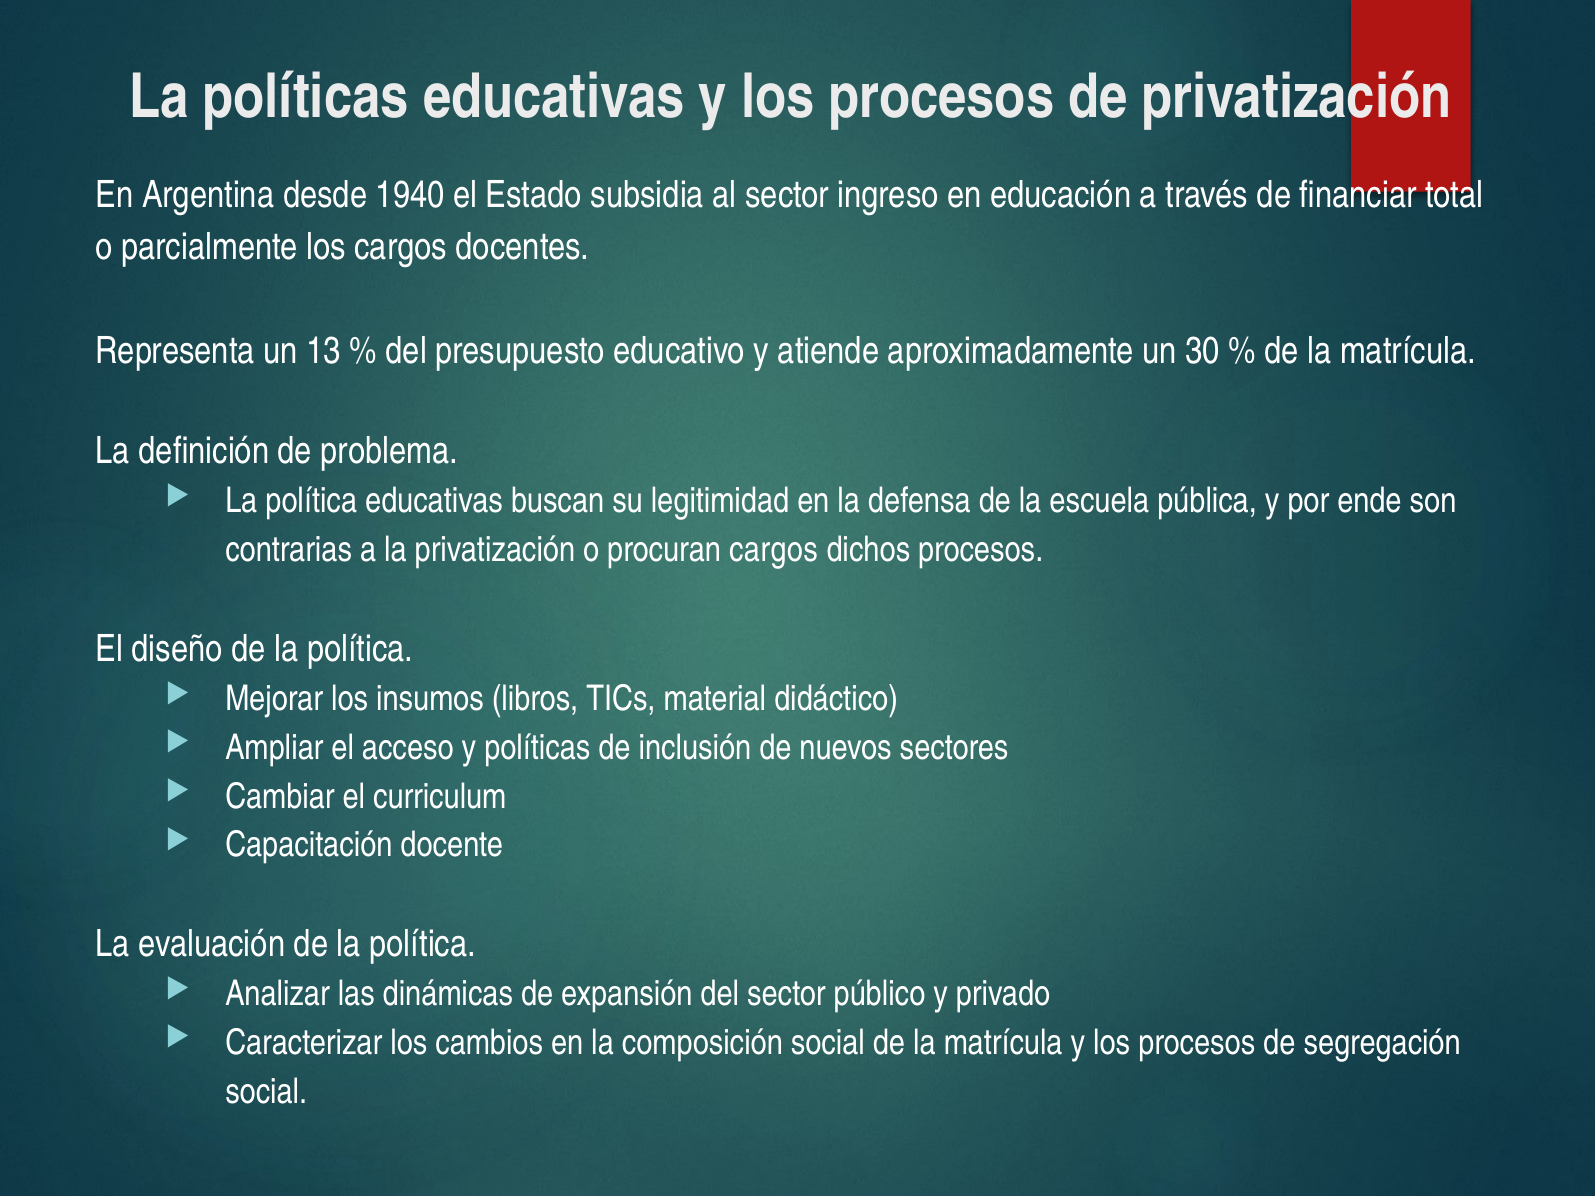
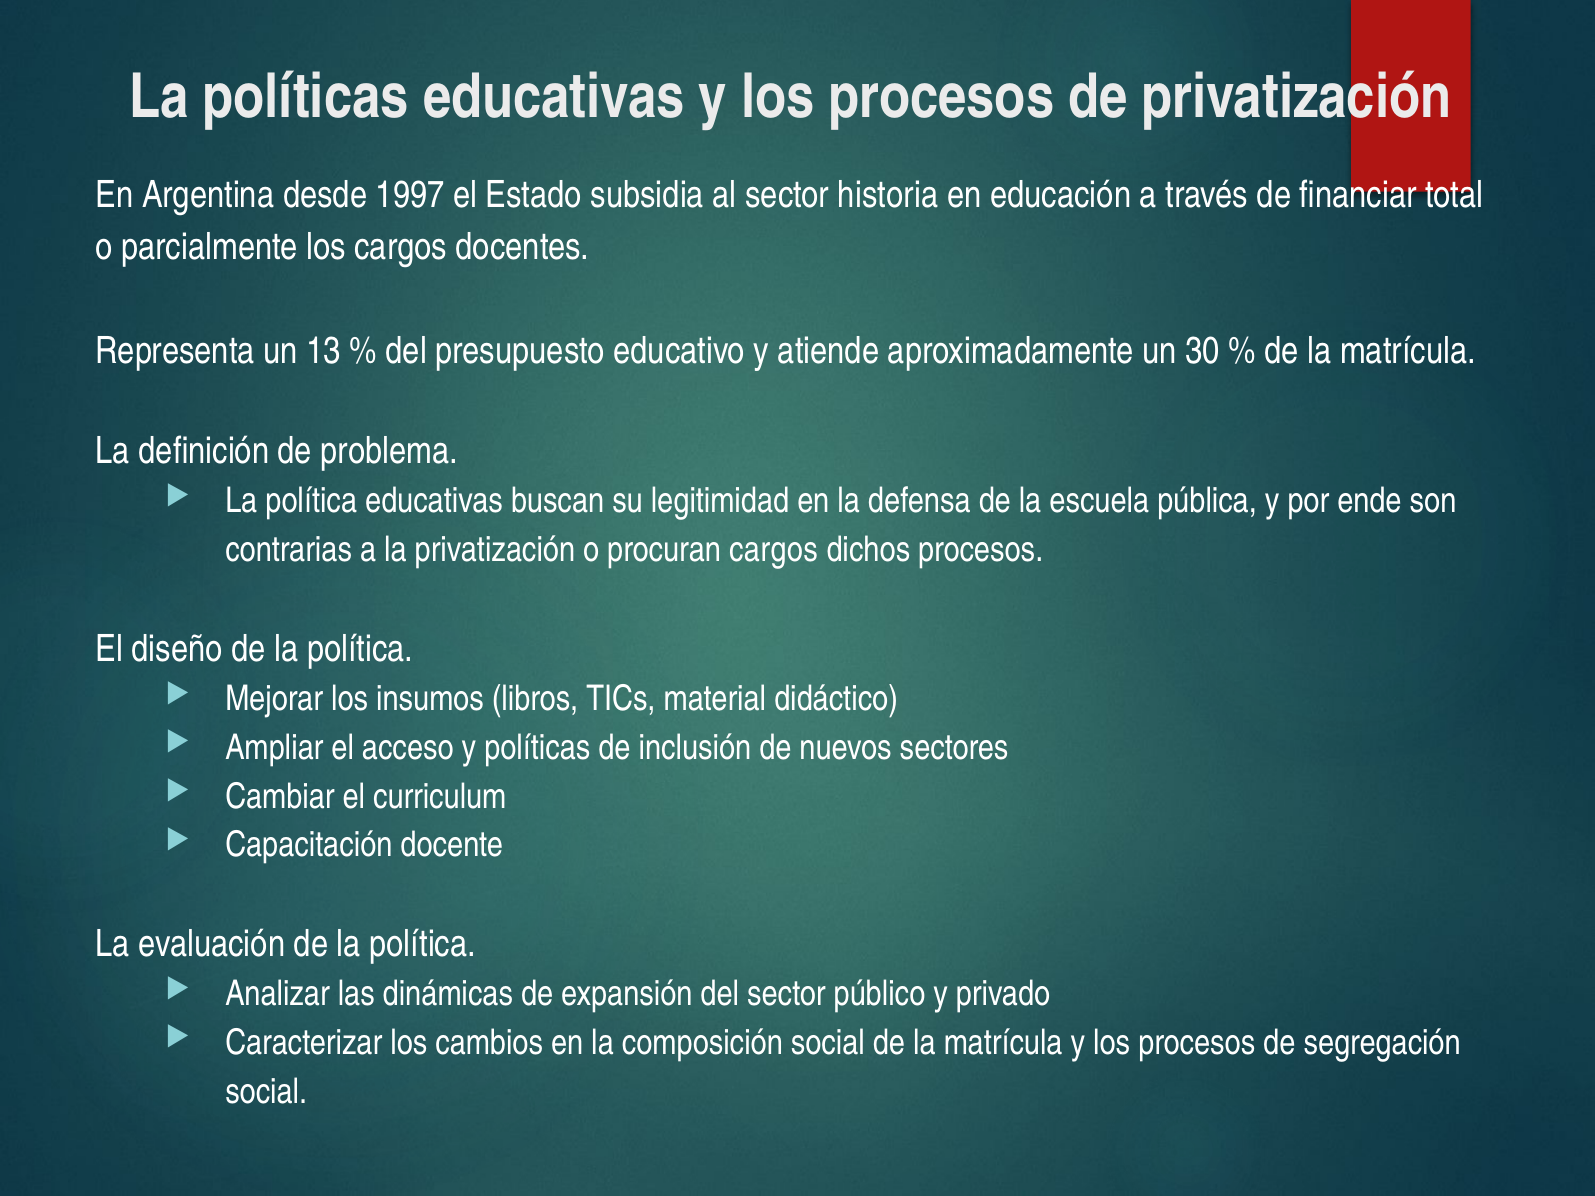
1940: 1940 -> 1997 (410, 195)
ingreso: ingreso -> historia (888, 195)
